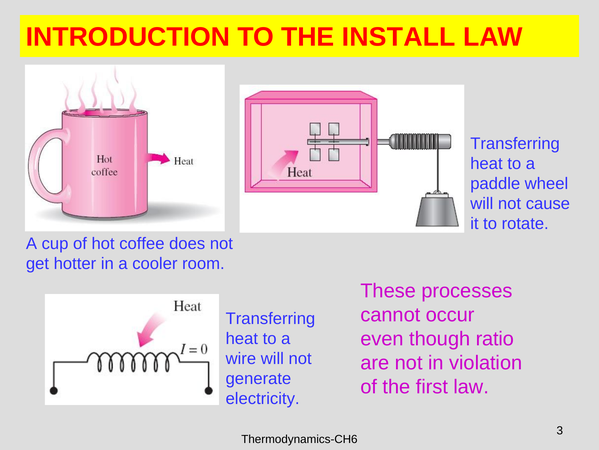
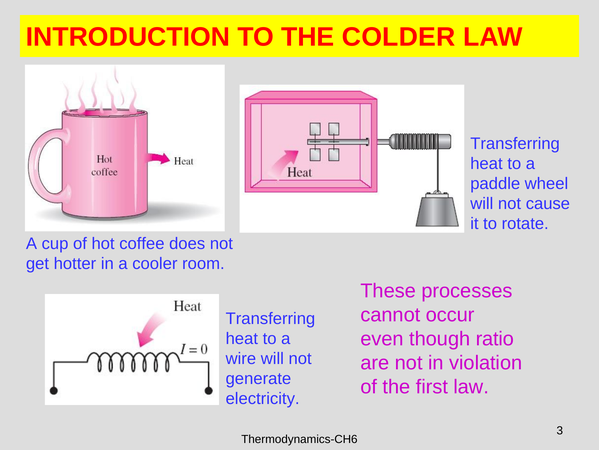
INSTALL: INSTALL -> COLDER (399, 37)
